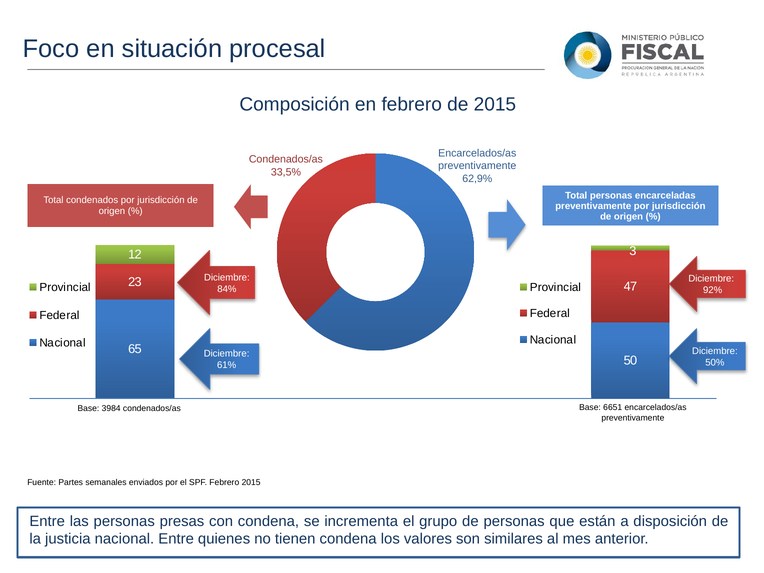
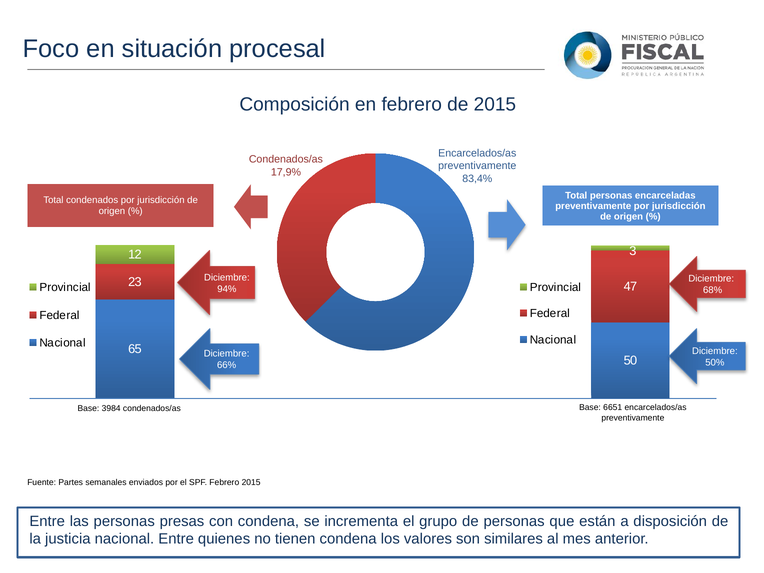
33,5%: 33,5% -> 17,9% (286, 172)
62,9%: 62,9% -> 83,4% (477, 179)
84%: 84% -> 94% (227, 289)
92%: 92% -> 68% (713, 290)
61%: 61% -> 66% (227, 365)
